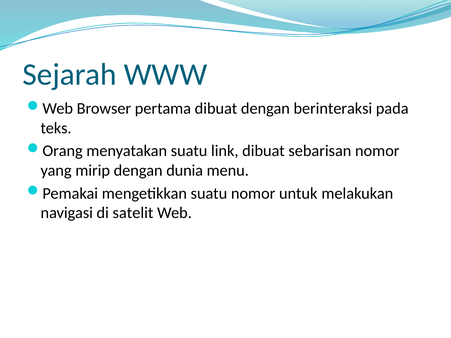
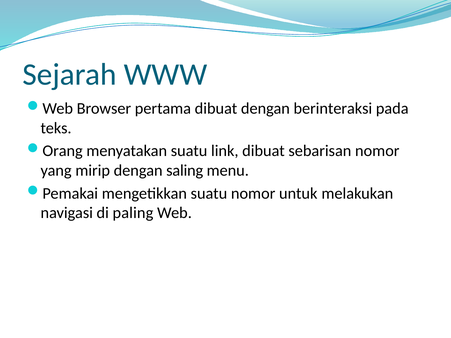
dunia: dunia -> saling (185, 171)
satelit: satelit -> paling (133, 213)
